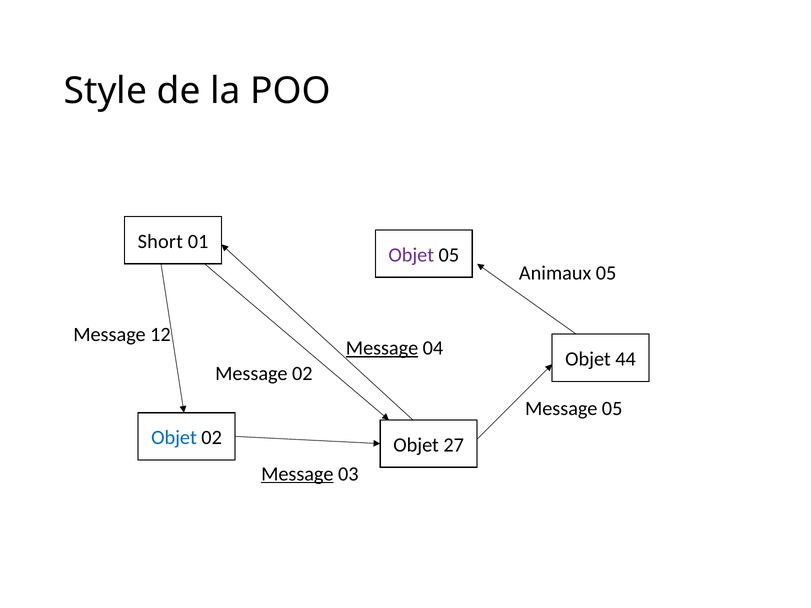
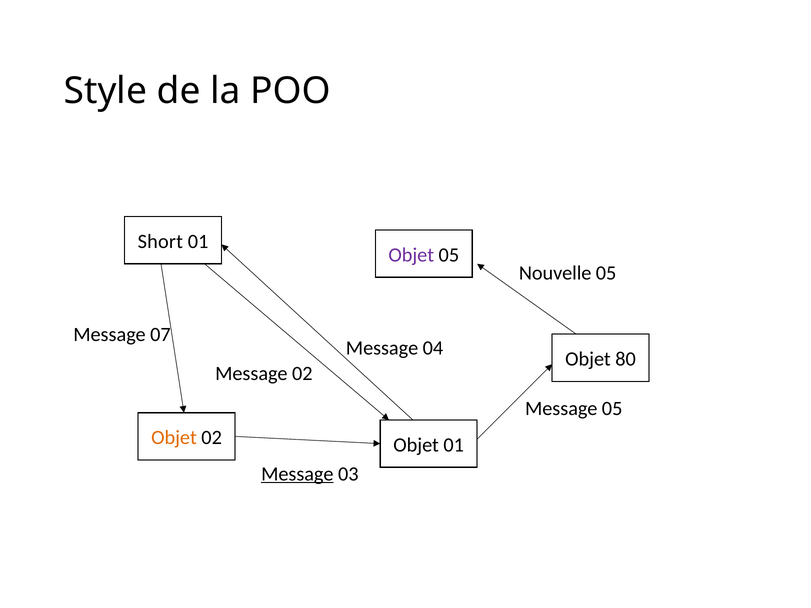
Animaux: Animaux -> Nouvelle (555, 273)
12: 12 -> 07 (160, 335)
Message underline: present -> none (382, 348)
44: 44 -> 80 (626, 359)
Objet colour: blue -> orange (174, 438)
Objet 27: 27 -> 01 (454, 445)
